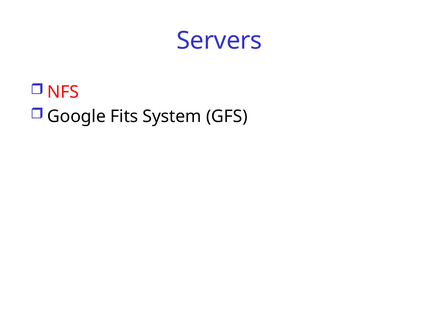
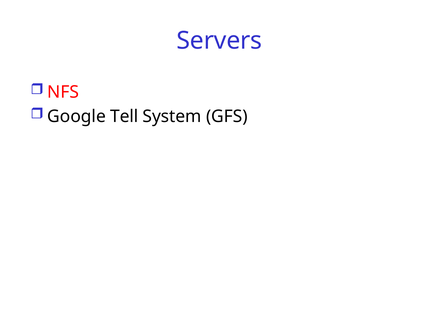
Fits: Fits -> Tell (124, 116)
